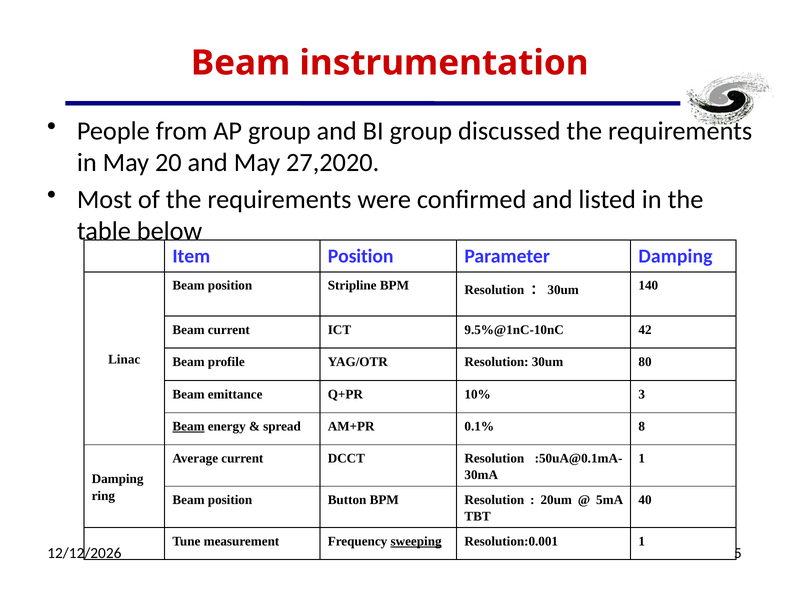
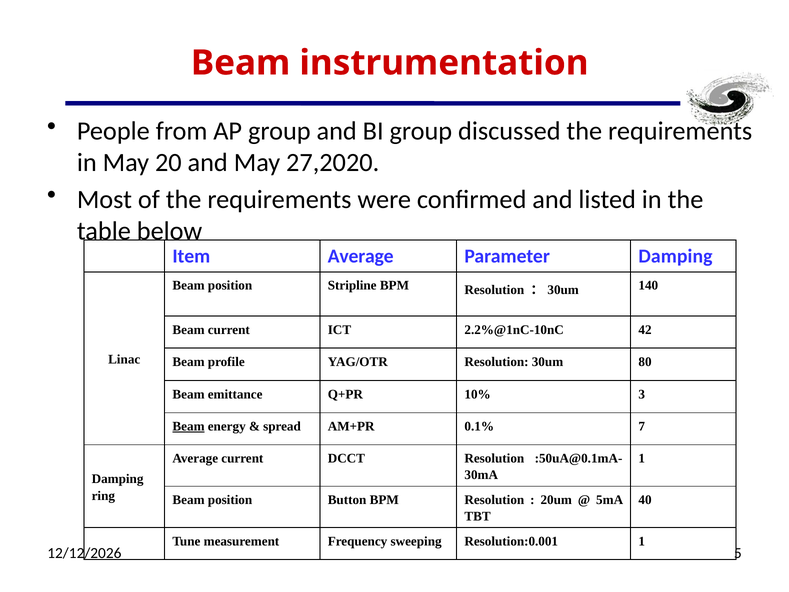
Item Position: Position -> Average (361, 256)
9.5%@1nC-10nC: 9.5%@1nC-10nC -> 2.2%@1nC-10nC (514, 330)
8: 8 -> 7 (642, 426)
sweeping underline: present -> none (416, 541)
